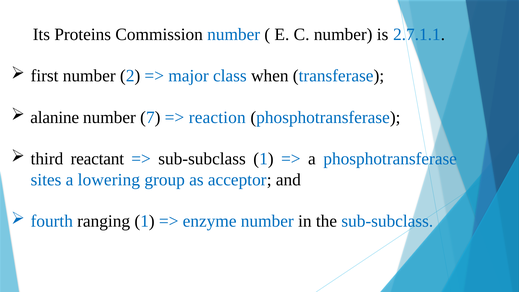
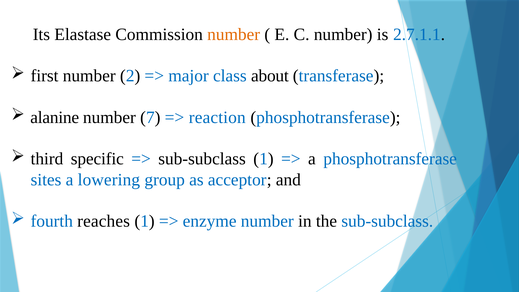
Proteins: Proteins -> Elastase (83, 34)
number colour: blue -> orange (234, 34)
when: when -> about (270, 76)
reactant: reactant -> specific (97, 159)
ranging: ranging -> reaches (104, 221)
